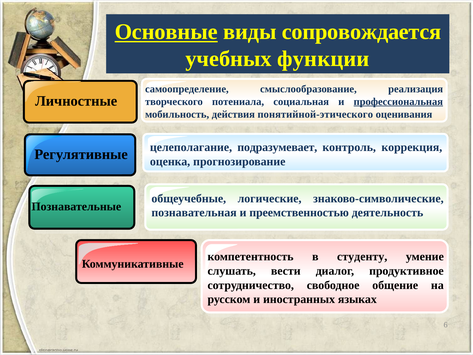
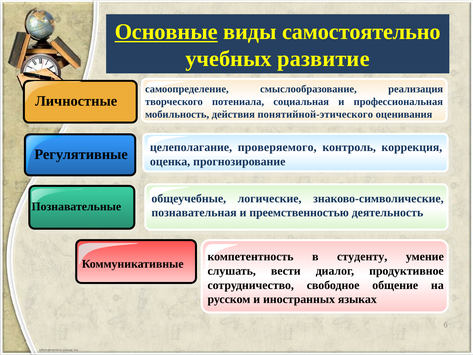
сопровождается: сопровождается -> самостоятельно (361, 32)
функции: функции -> развитие (323, 59)
профессиональная underline: present -> none (398, 102)
подразумевает: подразумевает -> проверяемого (277, 147)
